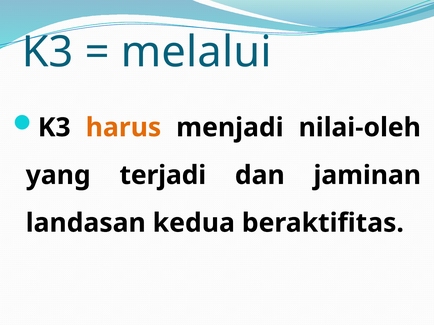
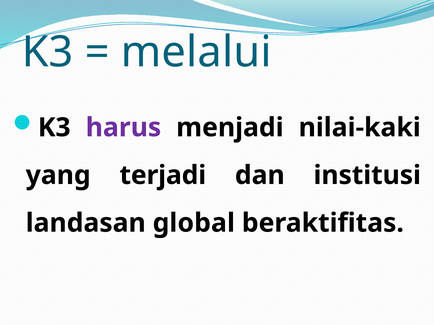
harus colour: orange -> purple (123, 128)
nilai-oleh: nilai-oleh -> nilai-kaki (360, 128)
jaminan: jaminan -> institusi (367, 176)
kedua: kedua -> global (194, 223)
